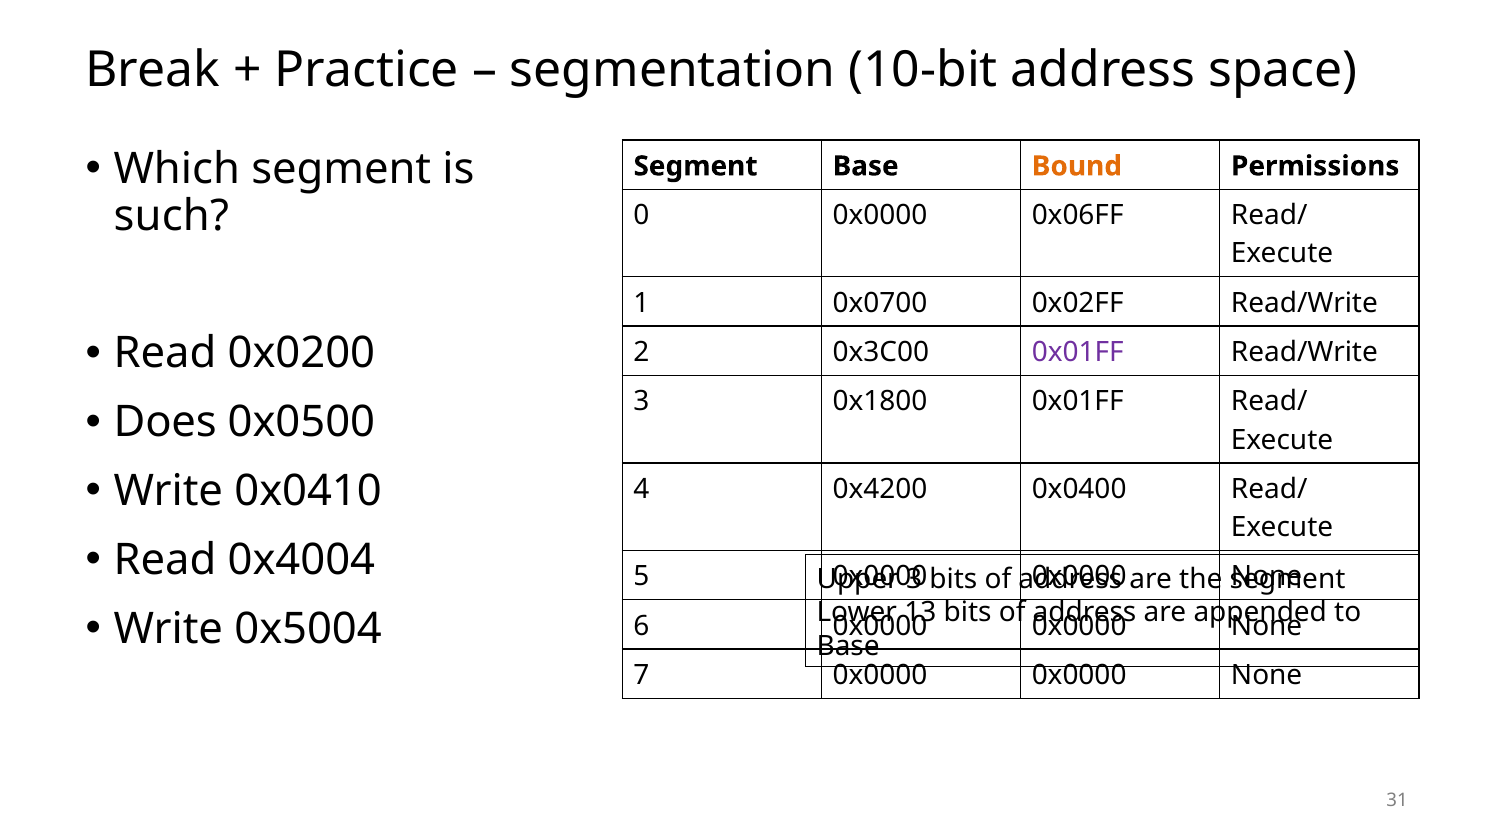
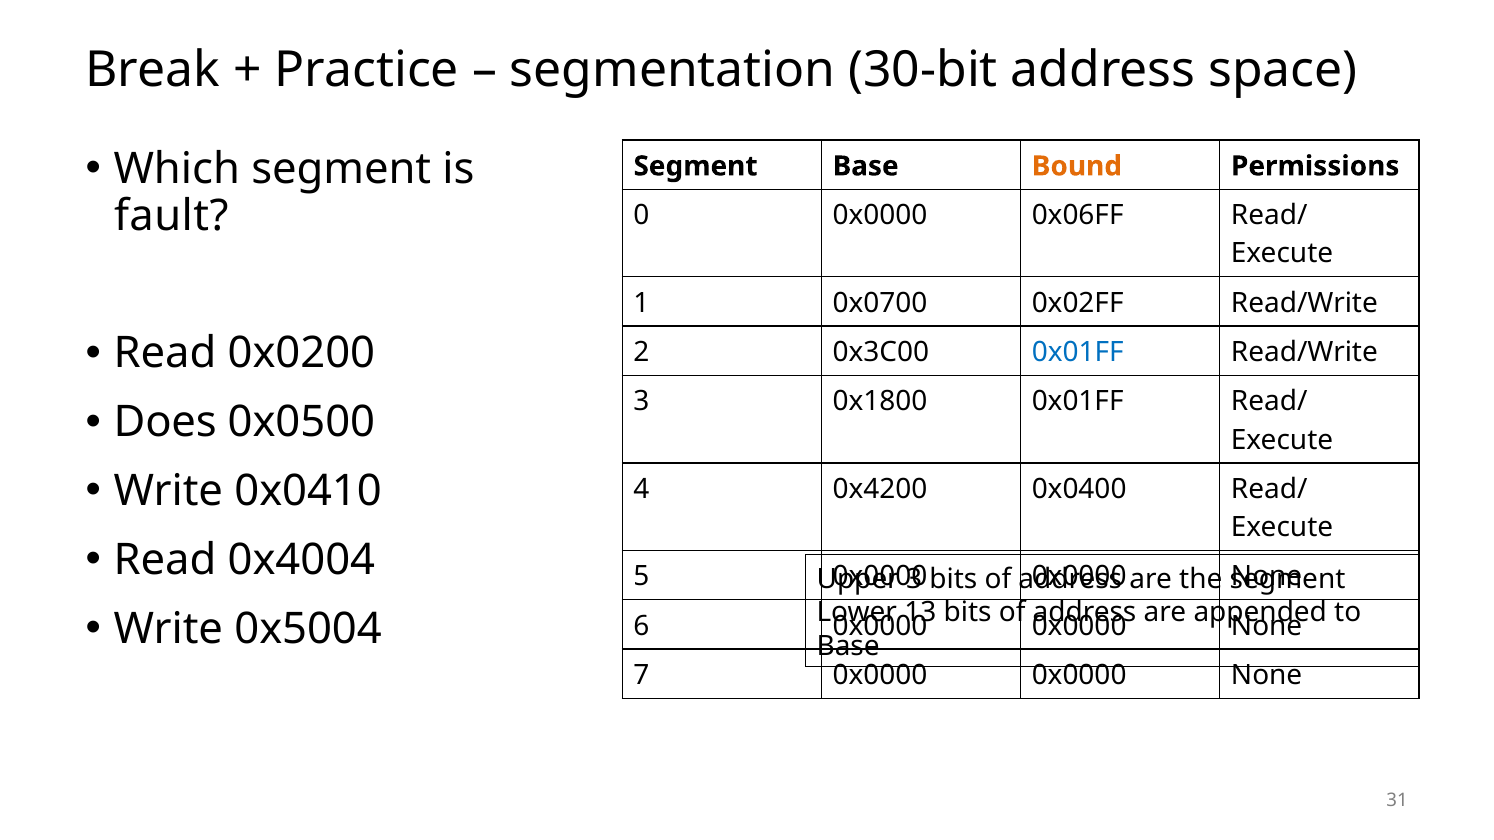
10-bit: 10-bit -> 30-bit (923, 70)
such: such -> fault (171, 216)
0x01FF colour: purple -> blue (1078, 352)
